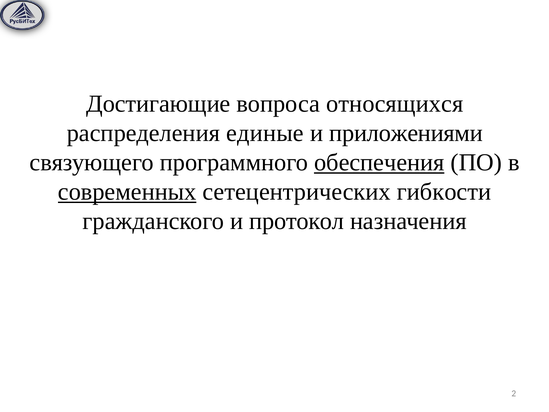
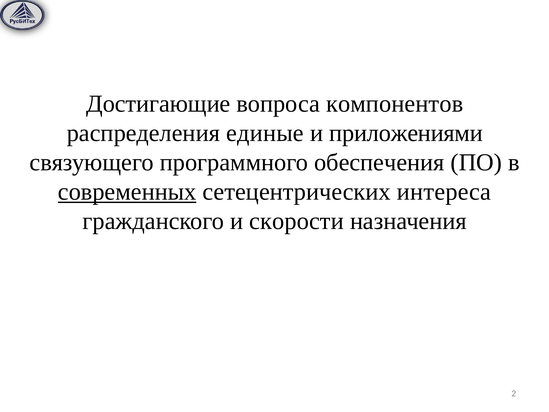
относящихся: относящихся -> компонентов (395, 104)
обеспечения underline: present -> none (379, 162)
гибкости: гибкости -> интереса (444, 192)
протокол: протокол -> скорости (297, 221)
